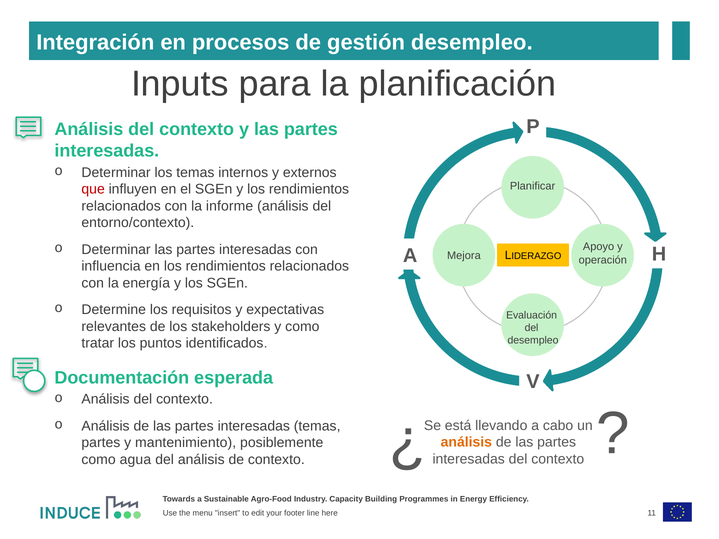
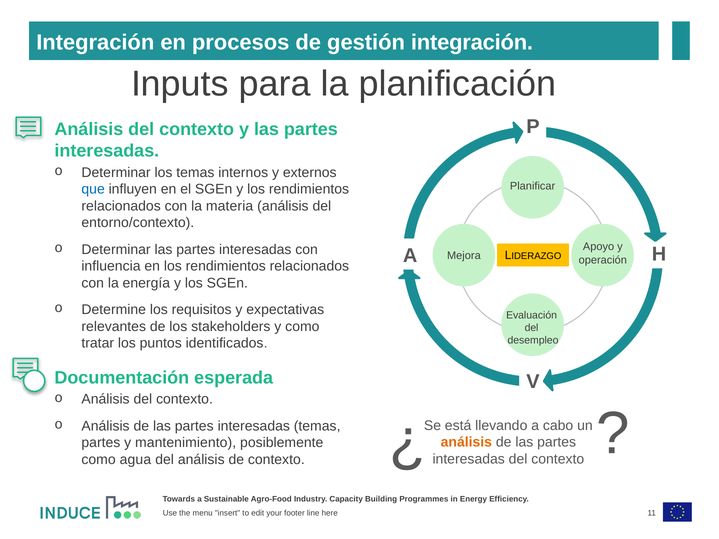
gestión desempleo: desempleo -> integración (472, 42)
que colour: red -> blue (93, 189)
informe: informe -> materia (230, 206)
